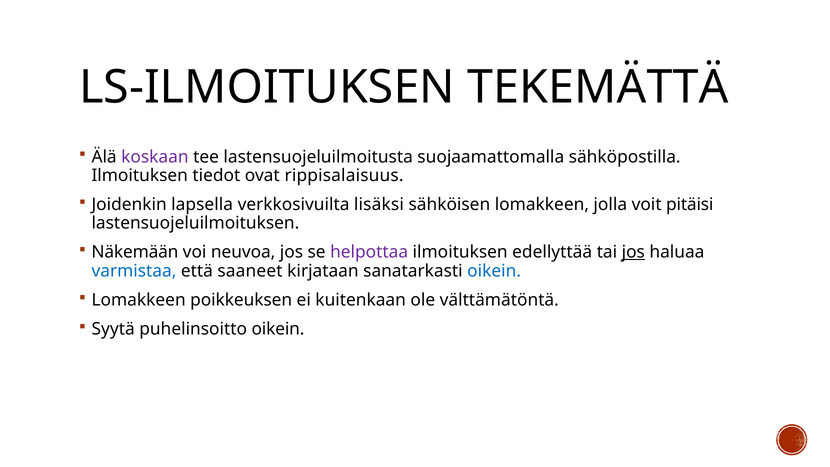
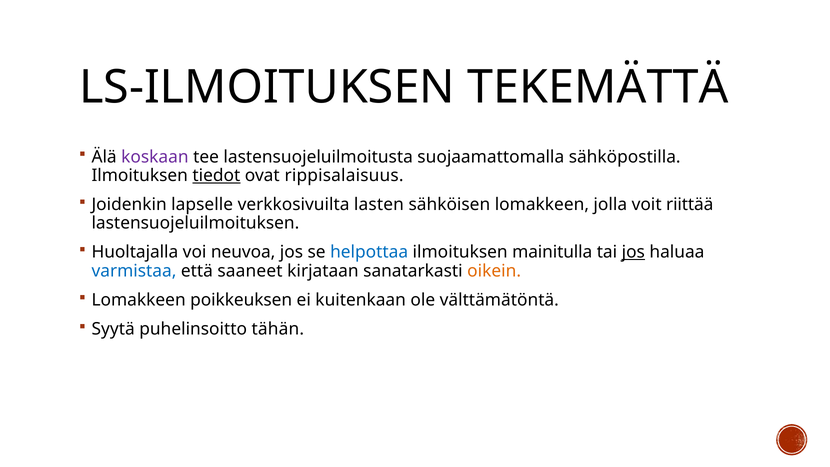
tiedot underline: none -> present (216, 175)
lapsella: lapsella -> lapselle (202, 204)
lisäksi: lisäksi -> lasten (379, 204)
pitäisi: pitäisi -> riittää (690, 204)
Näkemään: Näkemään -> Huoltajalla (135, 252)
helpottaa colour: purple -> blue (369, 252)
edellyttää: edellyttää -> mainitulla (552, 252)
oikein colour: blue -> orange (494, 271)
puhelinsoitto oikein: oikein -> tähän (278, 329)
